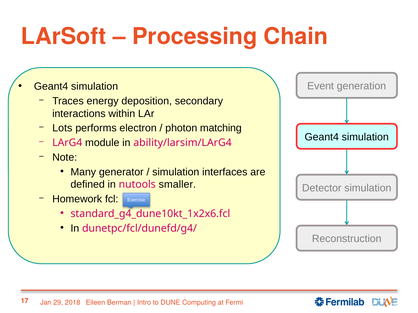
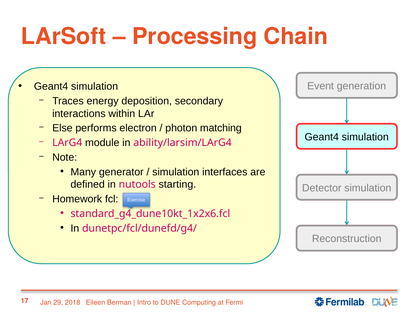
Lots: Lots -> Else (62, 128)
smaller: smaller -> starting (177, 185)
